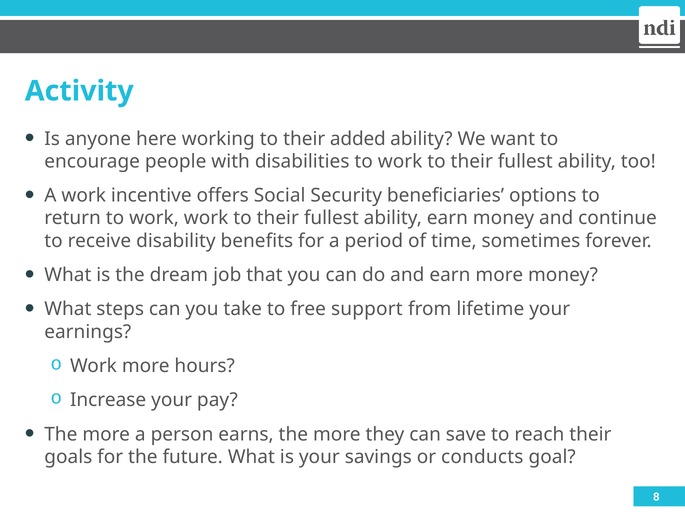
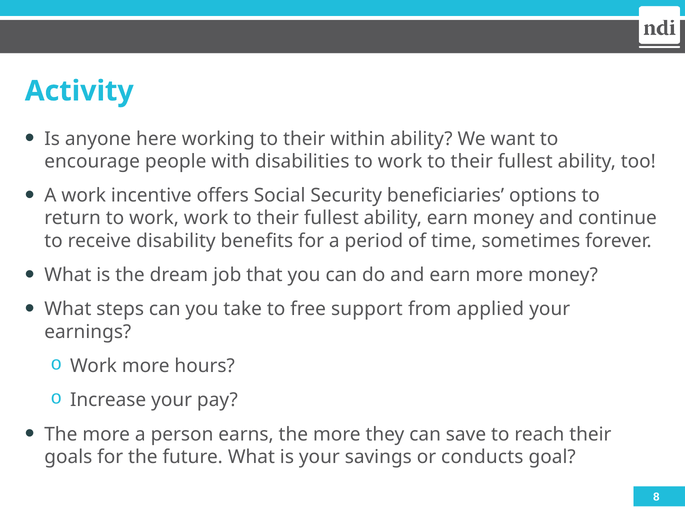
added: added -> within (358, 139)
lifetime: lifetime -> applied (490, 309)
